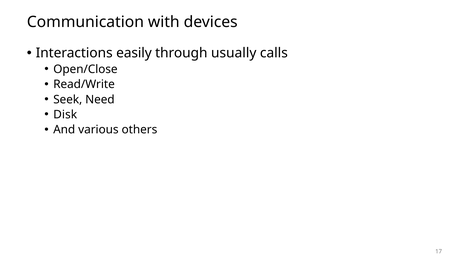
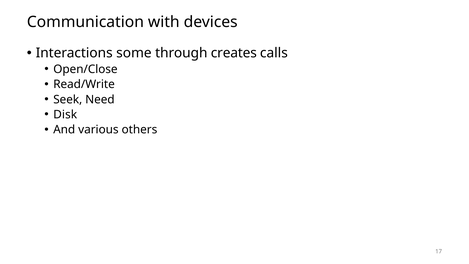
easily: easily -> some (134, 53)
usually: usually -> creates (234, 53)
